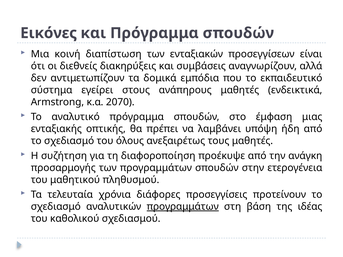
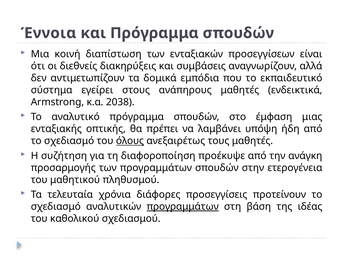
Εικόνες: Εικόνες -> Έννοια (48, 33)
2070: 2070 -> 2038 (120, 102)
όλους underline: none -> present (130, 141)
